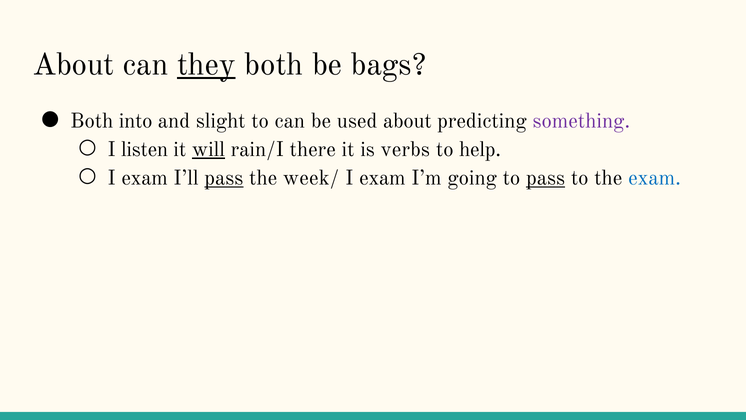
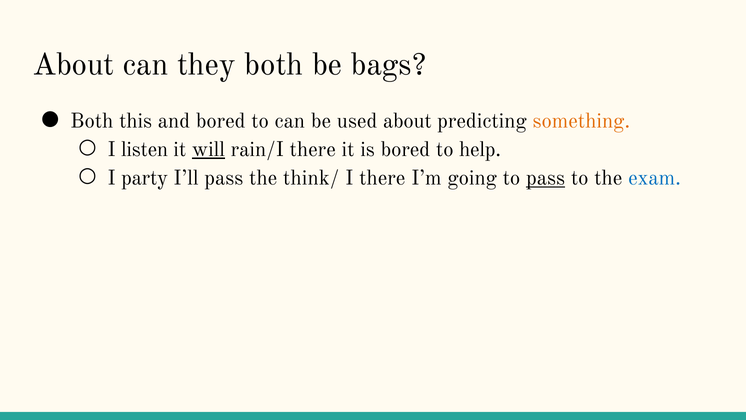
they underline: present -> none (206, 65)
into: into -> this (136, 121)
and slight: slight -> bored (221, 121)
something colour: purple -> orange (581, 121)
is verbs: verbs -> bored (405, 149)
exam: exam -> party (145, 178)
pass underline: present -> none (224, 178)
week/: week/ -> think/ (311, 178)
exam: exam -> there (382, 178)
